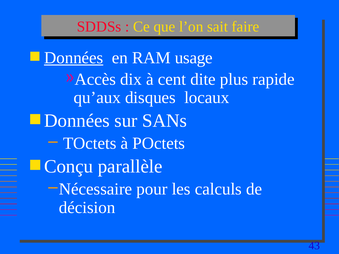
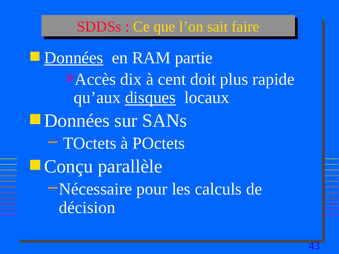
usage: usage -> partie (194, 58)
dite: dite -> doit (203, 79)
disques underline: none -> present (150, 98)
